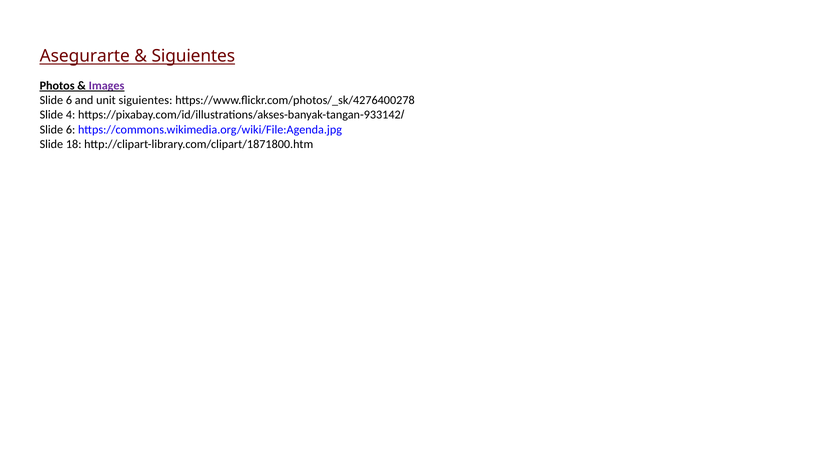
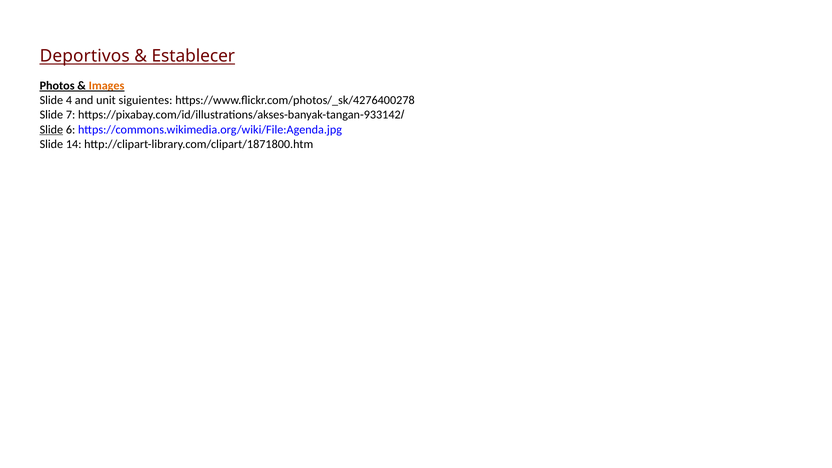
Asegurarte: Asegurarte -> Deportivos (85, 56)
Siguientes: Siguientes -> Establecer (193, 56)
Images colour: purple -> orange (107, 86)
6: 6 -> 4 (69, 100)
4: 4 -> 7 (71, 115)
Slide underline: none -> present (51, 130)
18: 18 -> 14 (74, 144)
